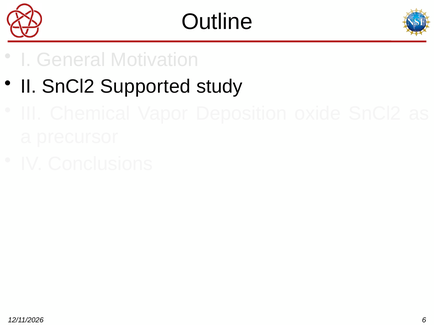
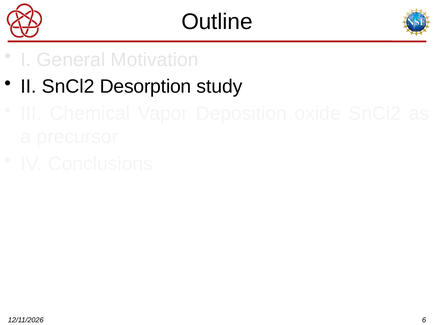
Supported: Supported -> Desorption (146, 87)
